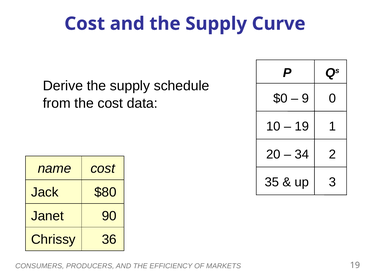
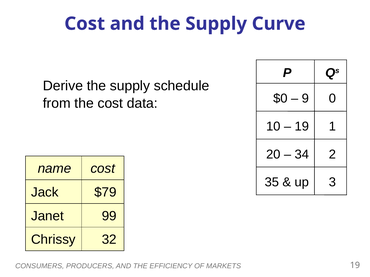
$80: $80 -> $79 (105, 193)
90: 90 -> 99 (109, 216)
36: 36 -> 32 (109, 240)
